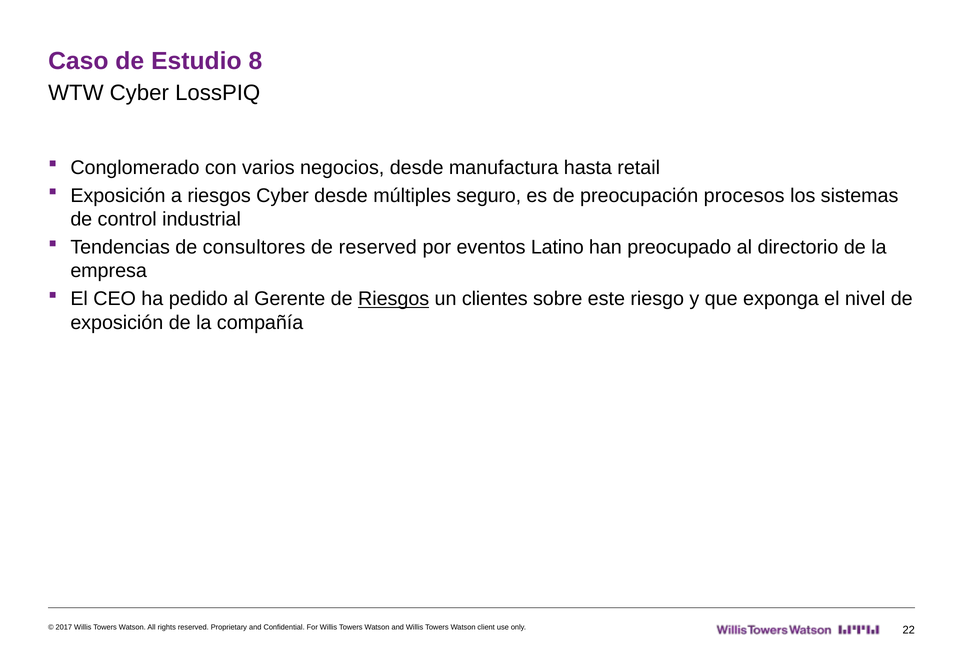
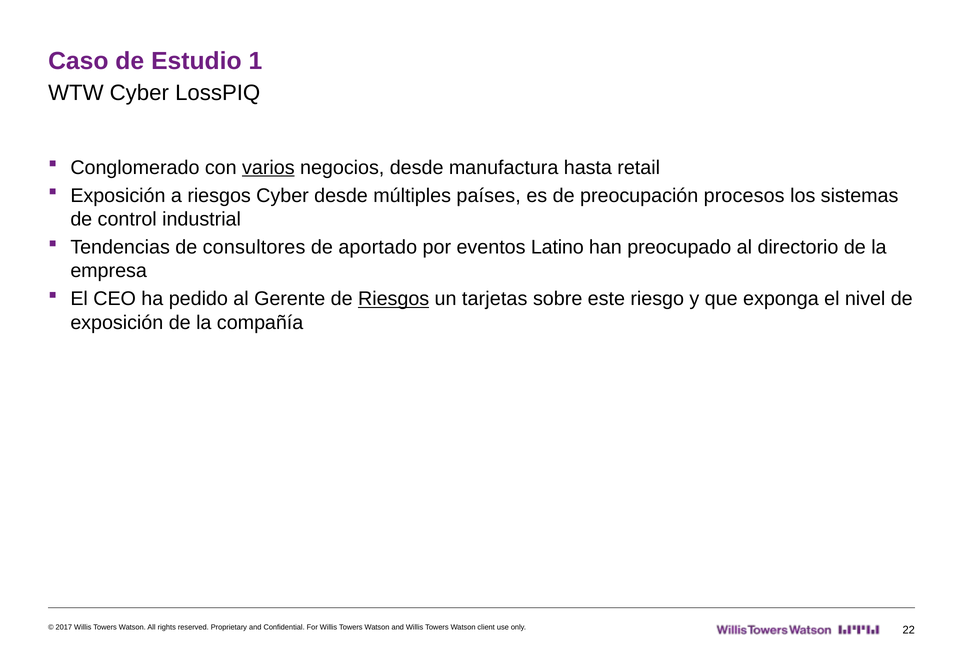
8: 8 -> 1 (255, 61)
varios underline: none -> present (268, 167)
seguro: seguro -> países (489, 195)
de reserved: reserved -> aportado (378, 247)
clientes: clientes -> tarjetas (495, 299)
